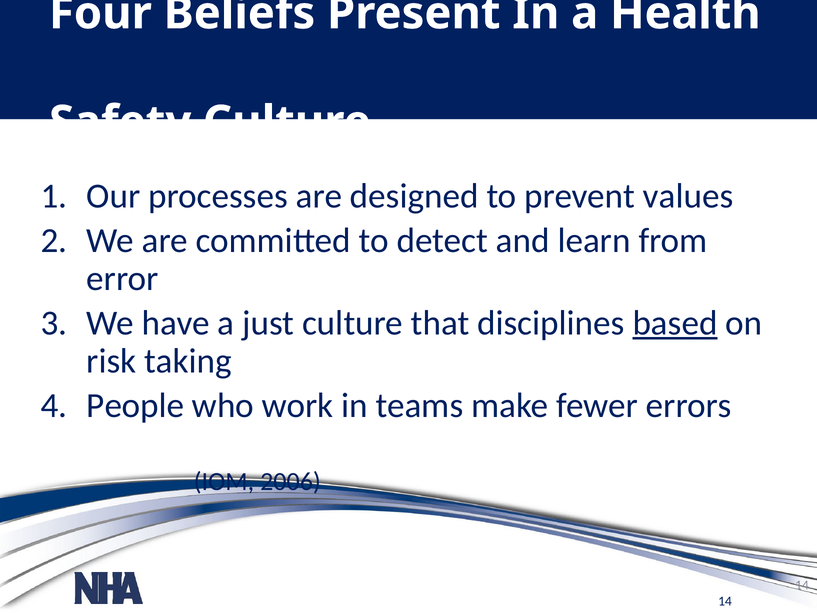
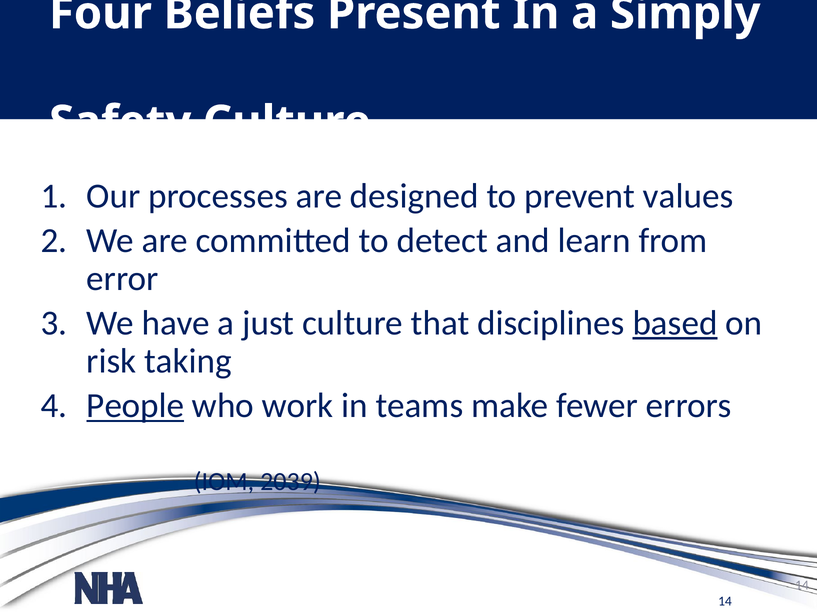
Health: Health -> Simply (685, 13)
People underline: none -> present (135, 406)
2006: 2006 -> 2039 (291, 481)
